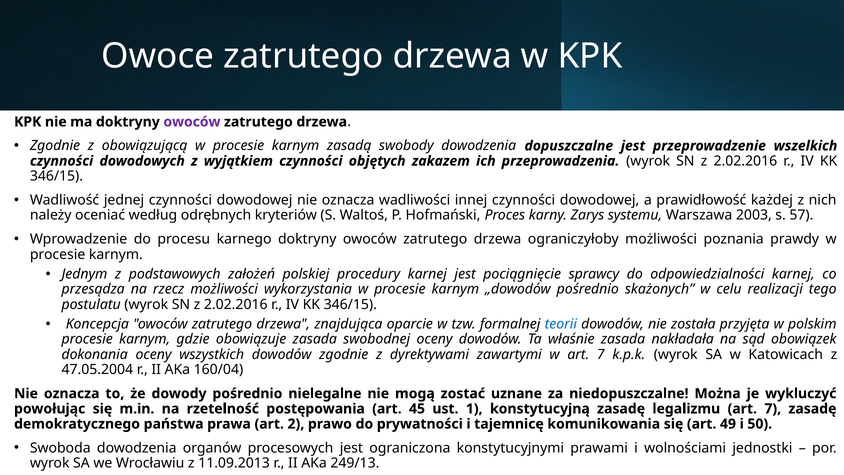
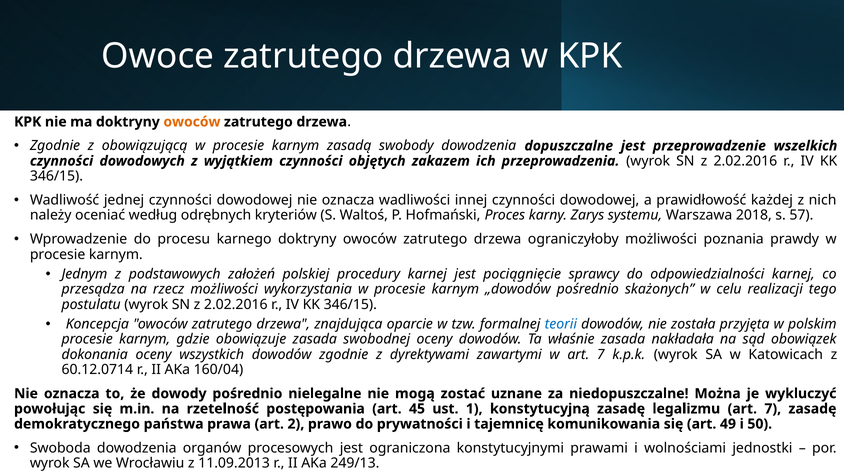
owoców colour: purple -> orange (192, 122)
2003: 2003 -> 2018 (754, 215)
47.05.2004: 47.05.2004 -> 60.12.0714 (97, 369)
